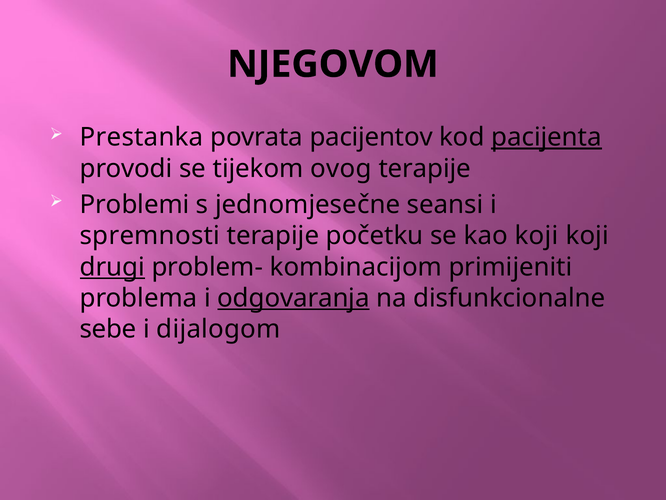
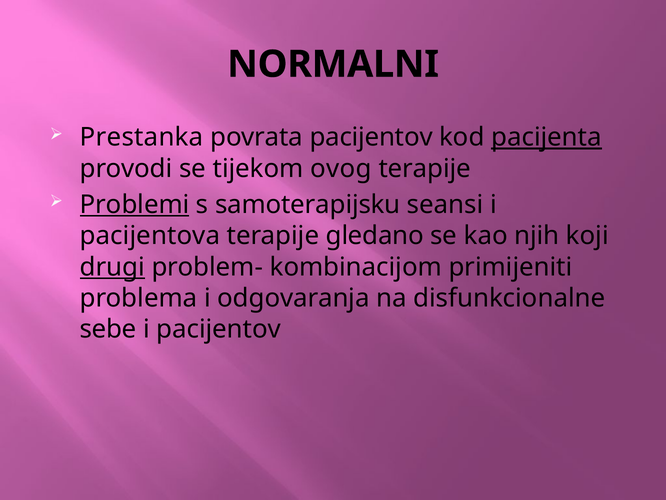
NJEGOVOM: NJEGOVOM -> NORMALNI (333, 64)
Problemi underline: none -> present (135, 205)
jednomjesečne: jednomjesečne -> samoterapijsku (308, 205)
spremnosti: spremnosti -> pacijentova (150, 236)
početku: početku -> gledano (375, 236)
kao koji: koji -> njih (537, 236)
odgovaranja underline: present -> none (293, 298)
i dijalogom: dijalogom -> pacijentov (219, 329)
